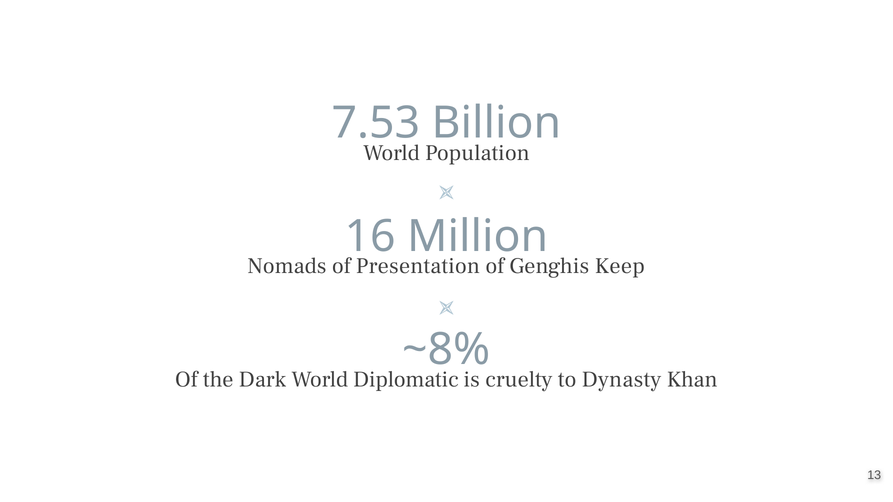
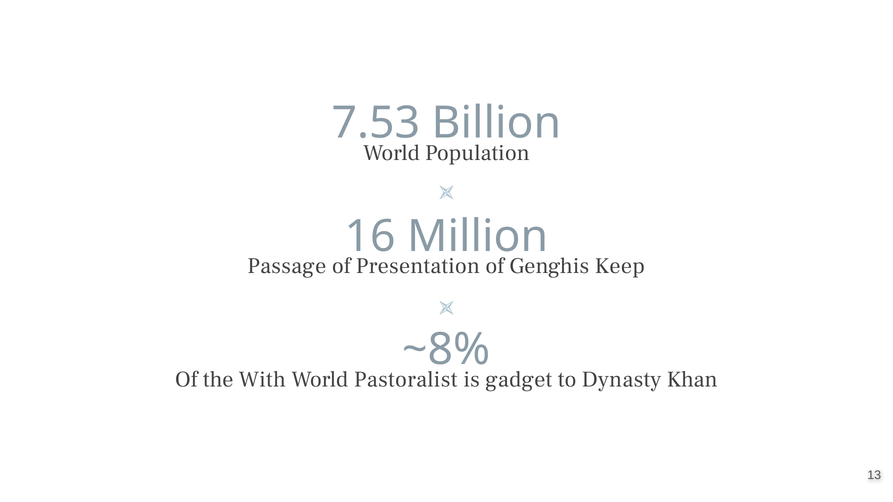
Nomads: Nomads -> Passage (287, 266)
Dark: Dark -> With (262, 380)
Diplomatic: Diplomatic -> Pastoralist (406, 380)
cruelty: cruelty -> gadget (519, 380)
